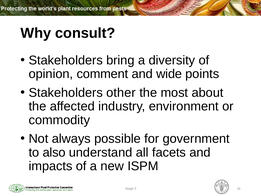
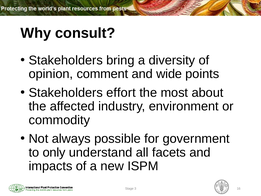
other: other -> effort (121, 93)
also: also -> only (54, 152)
